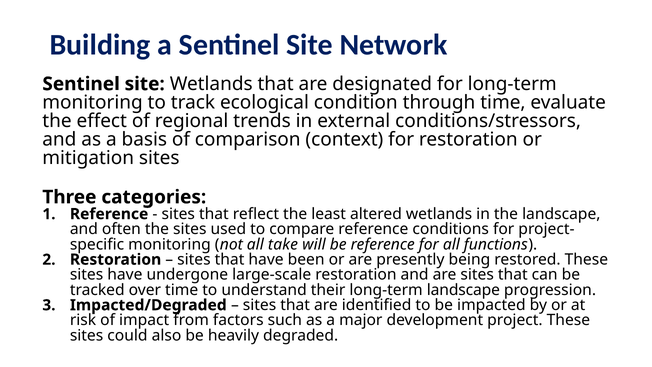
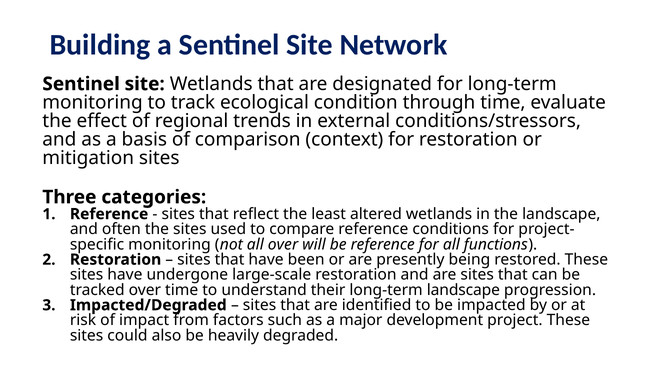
all take: take -> over (283, 244)
